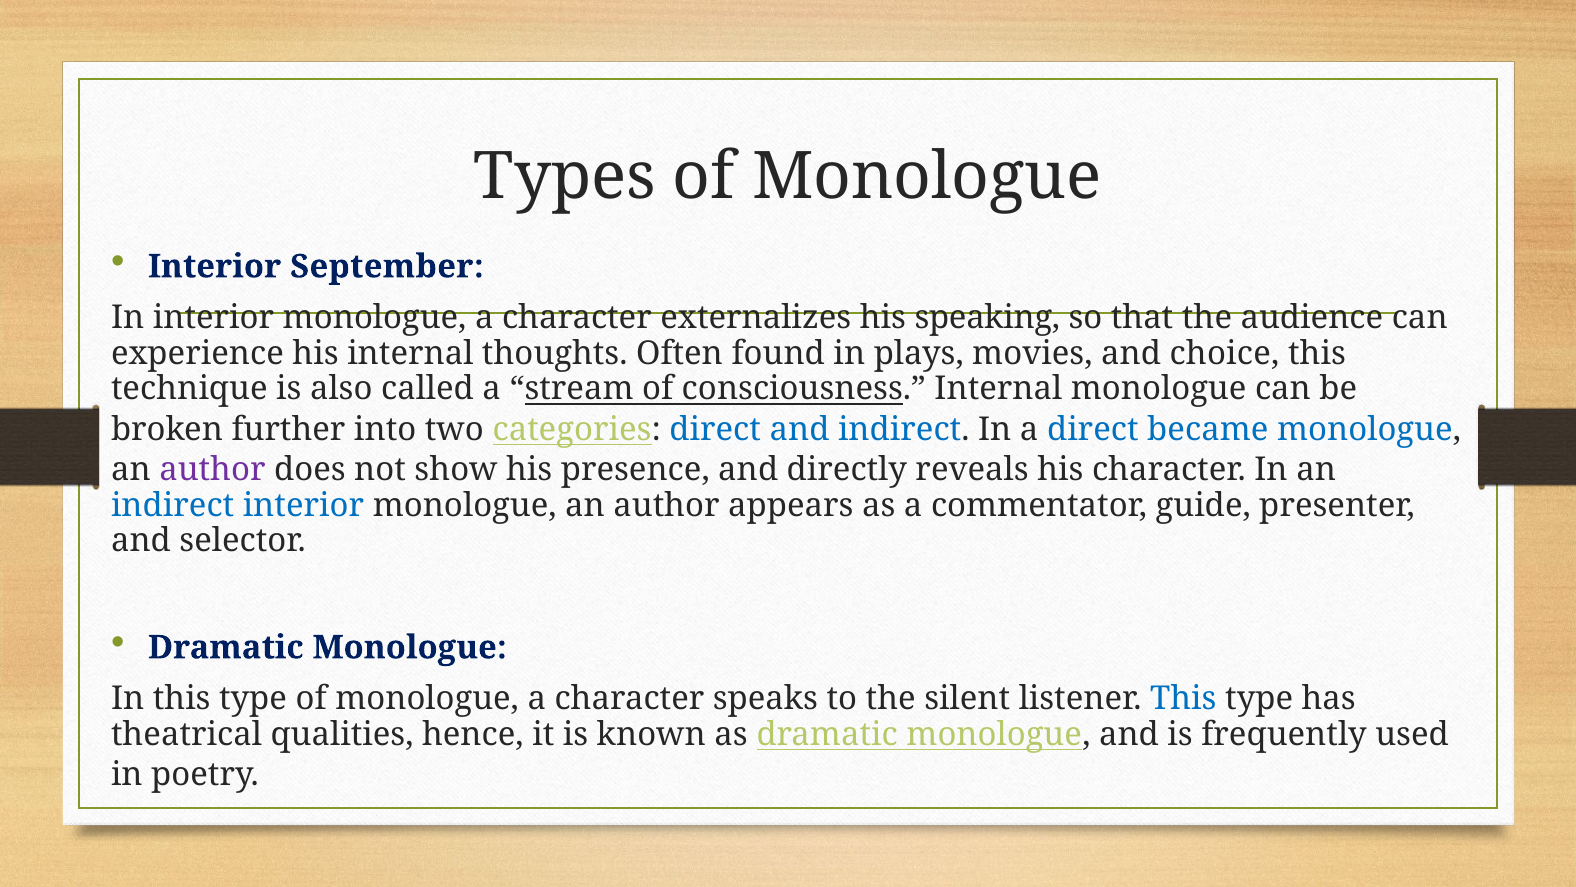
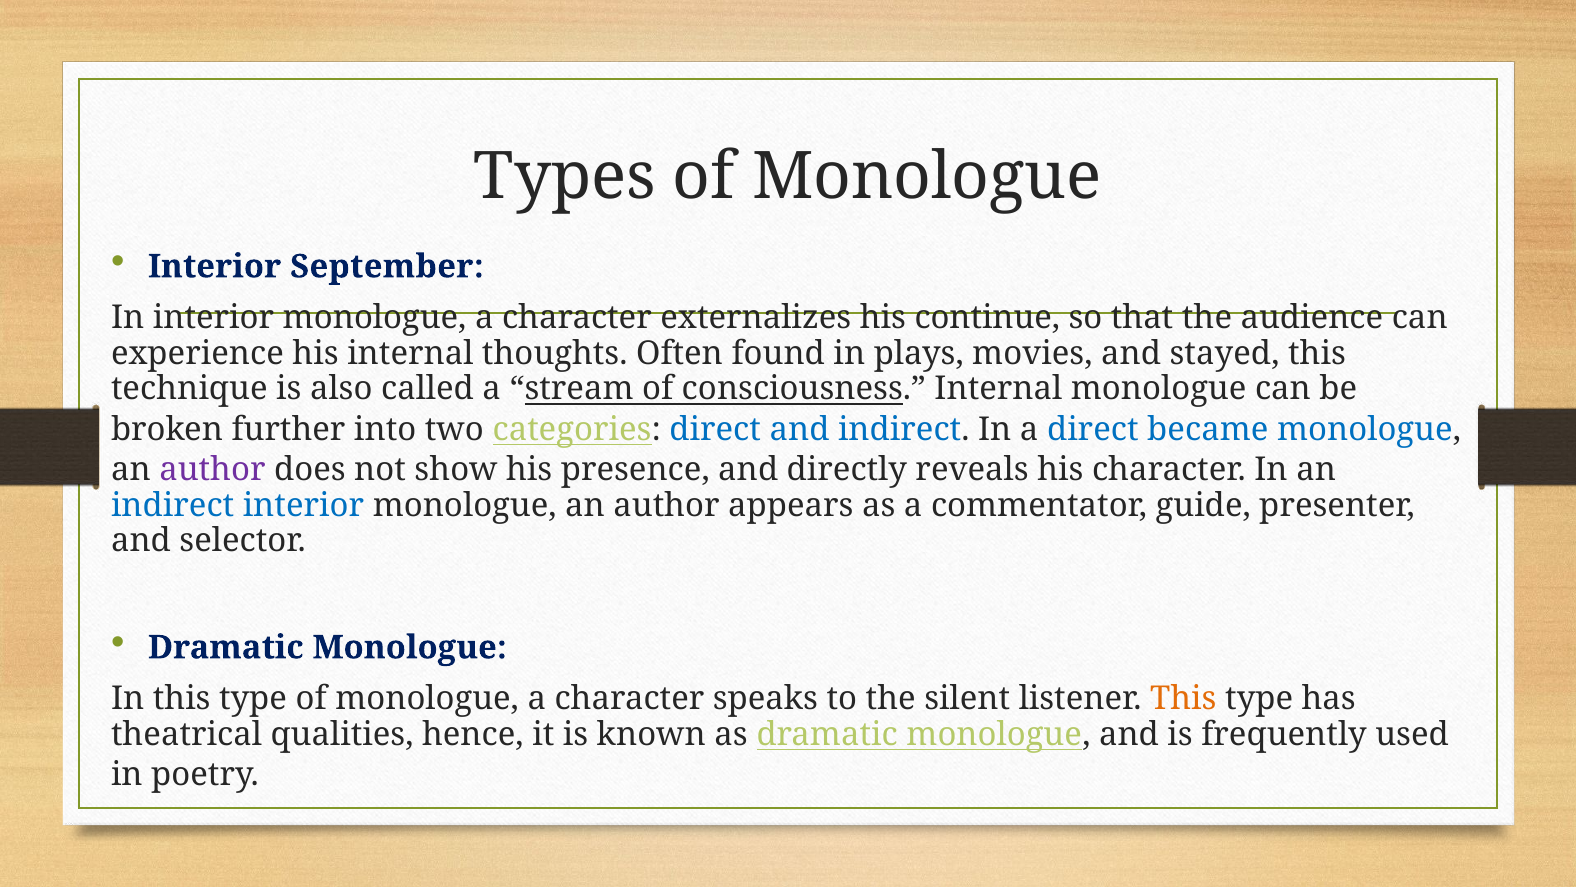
speaking: speaking -> continue (987, 318)
choice: choice -> stayed (1225, 353)
This colour: blue -> orange (1183, 699)
